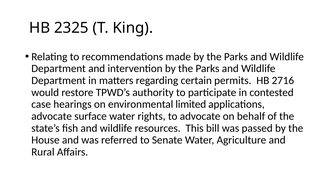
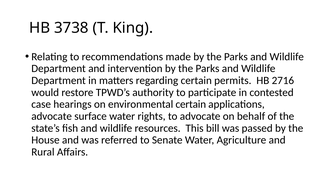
2325: 2325 -> 3738 (71, 28)
environmental limited: limited -> certain (191, 104)
